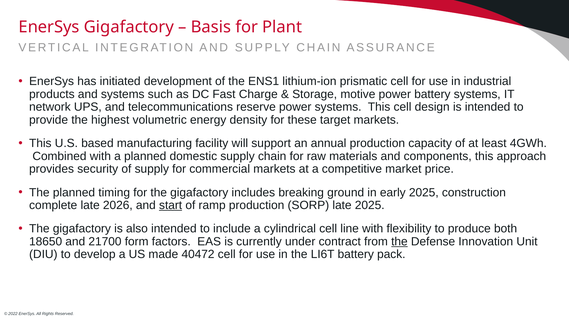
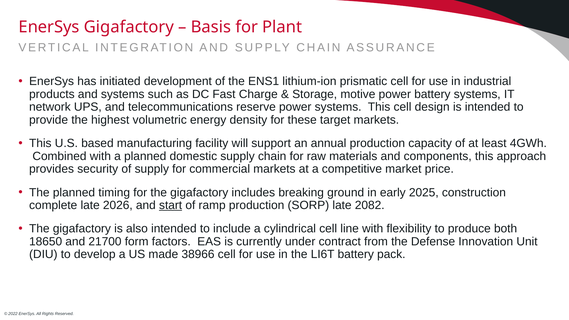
late 2025: 2025 -> 2082 (370, 205)
the underline: present -> none (399, 242)
40472: 40472 -> 38966 (198, 254)
